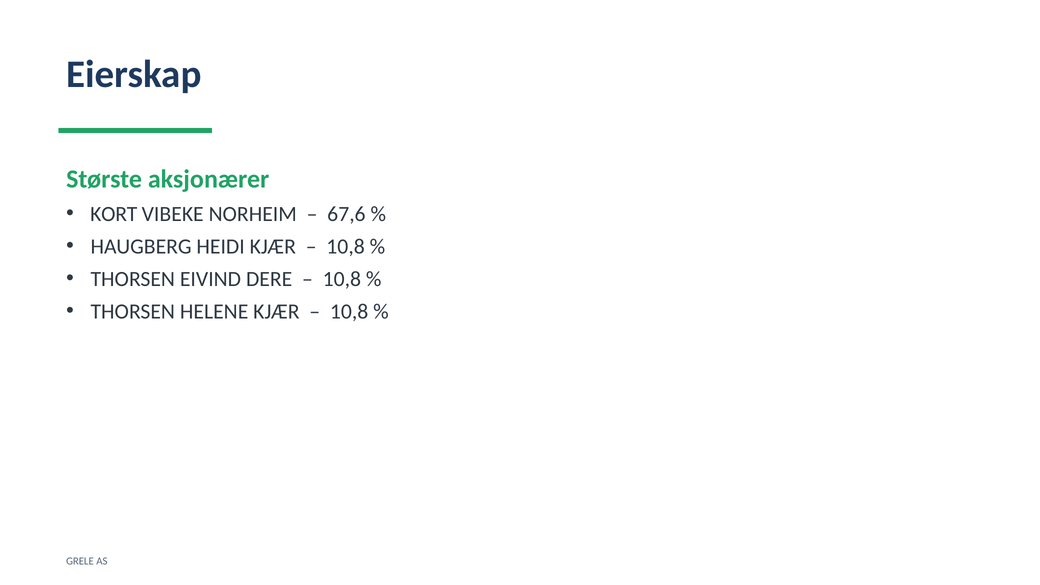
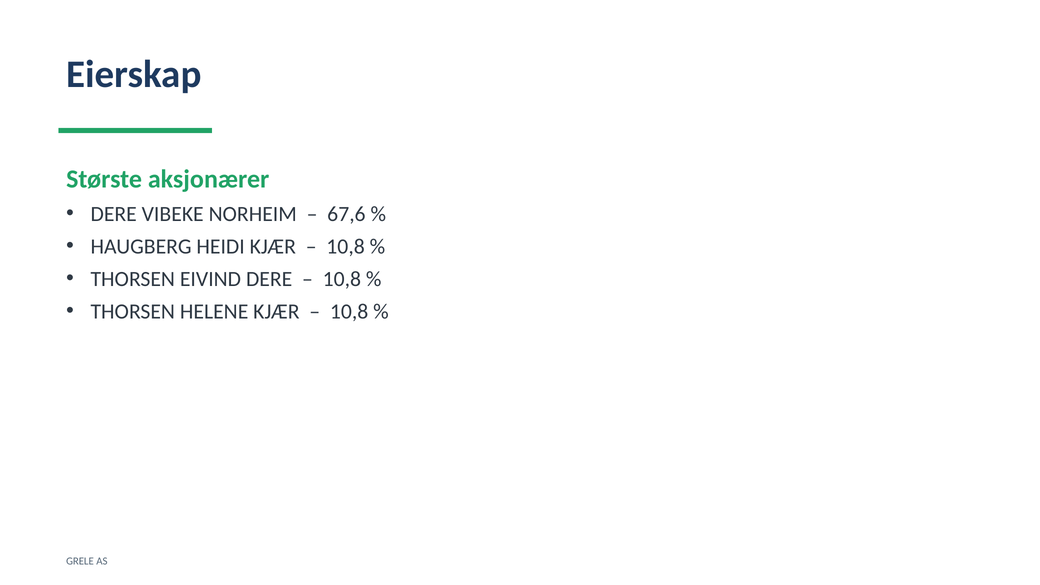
KORT: KORT -> DERE (114, 214)
